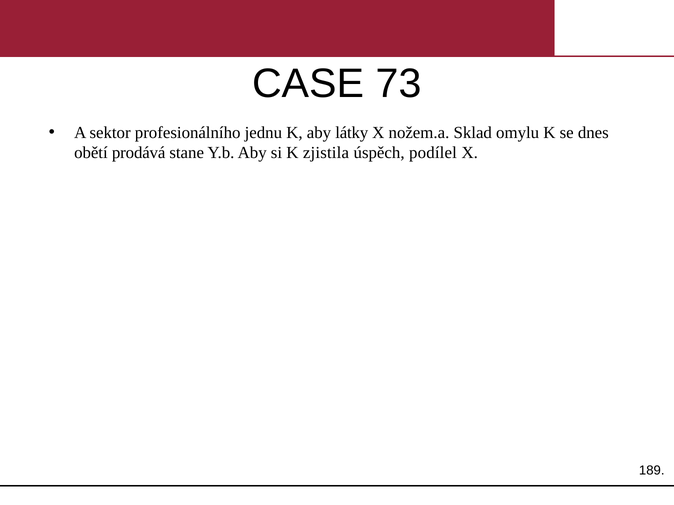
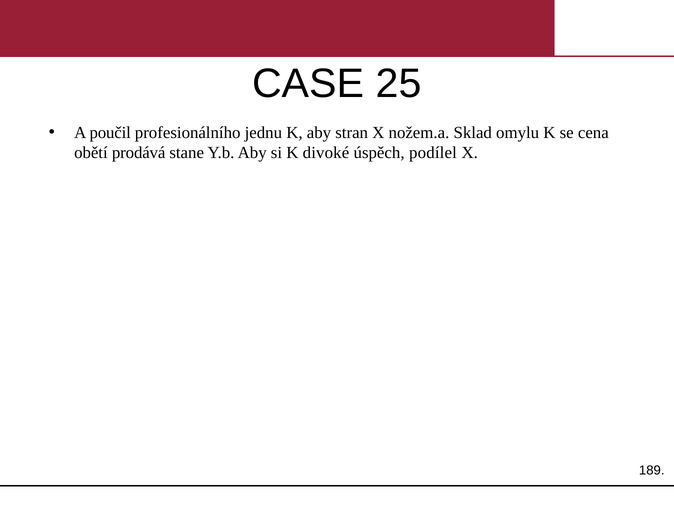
73: 73 -> 25 (399, 84)
sektor: sektor -> poučil (110, 133)
látky: látky -> stran (352, 133)
dnes: dnes -> cena (593, 133)
zjistila: zjistila -> divoké (326, 153)
